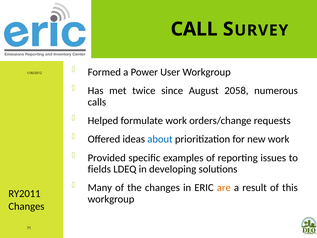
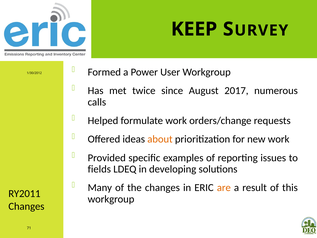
CALL: CALL -> KEEP (194, 29)
2058: 2058 -> 2017 (236, 91)
about colour: blue -> orange (160, 139)
